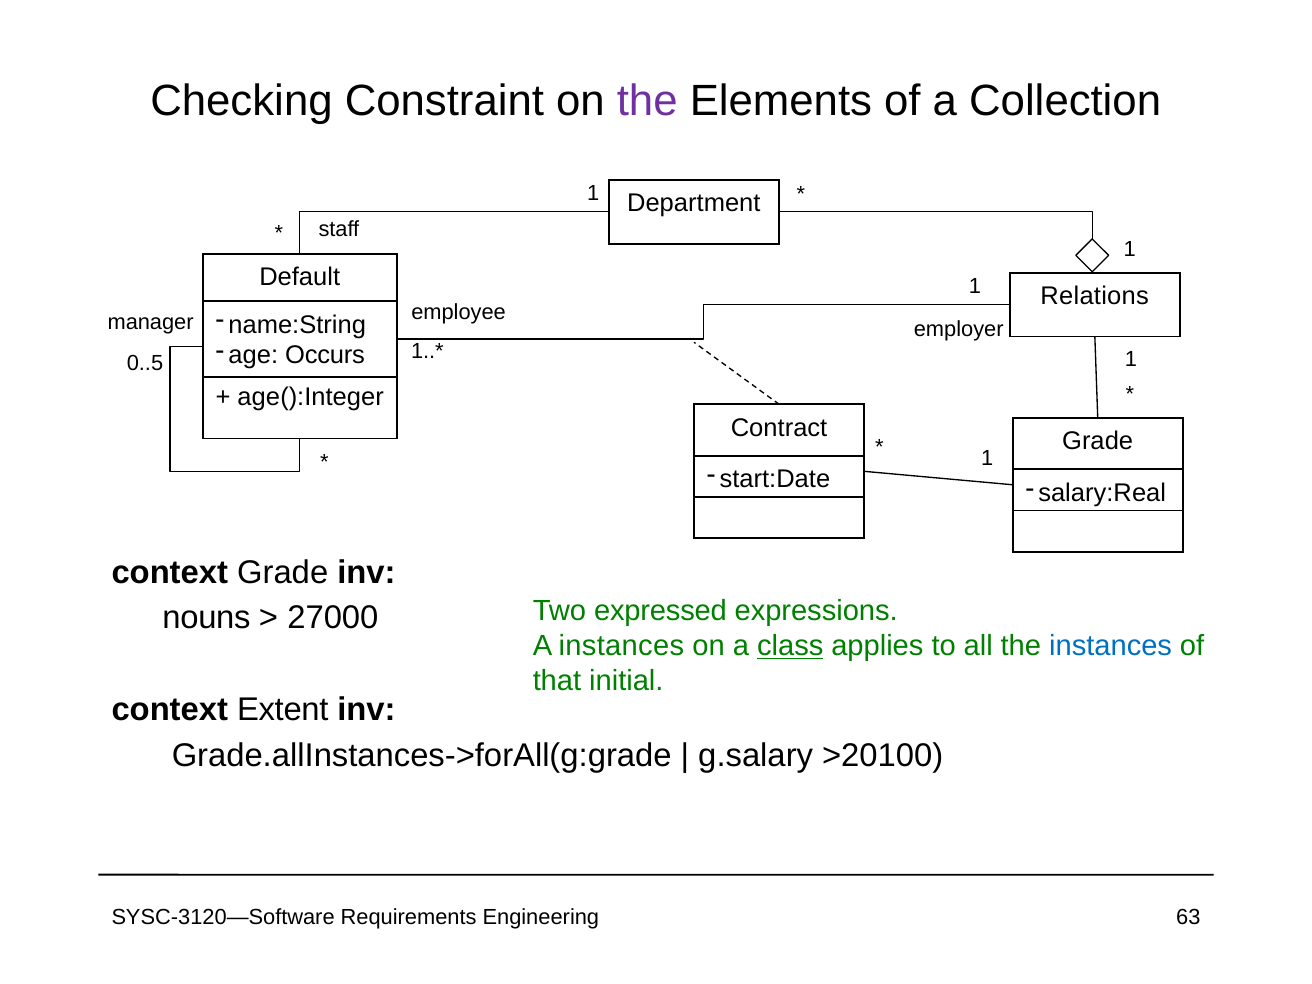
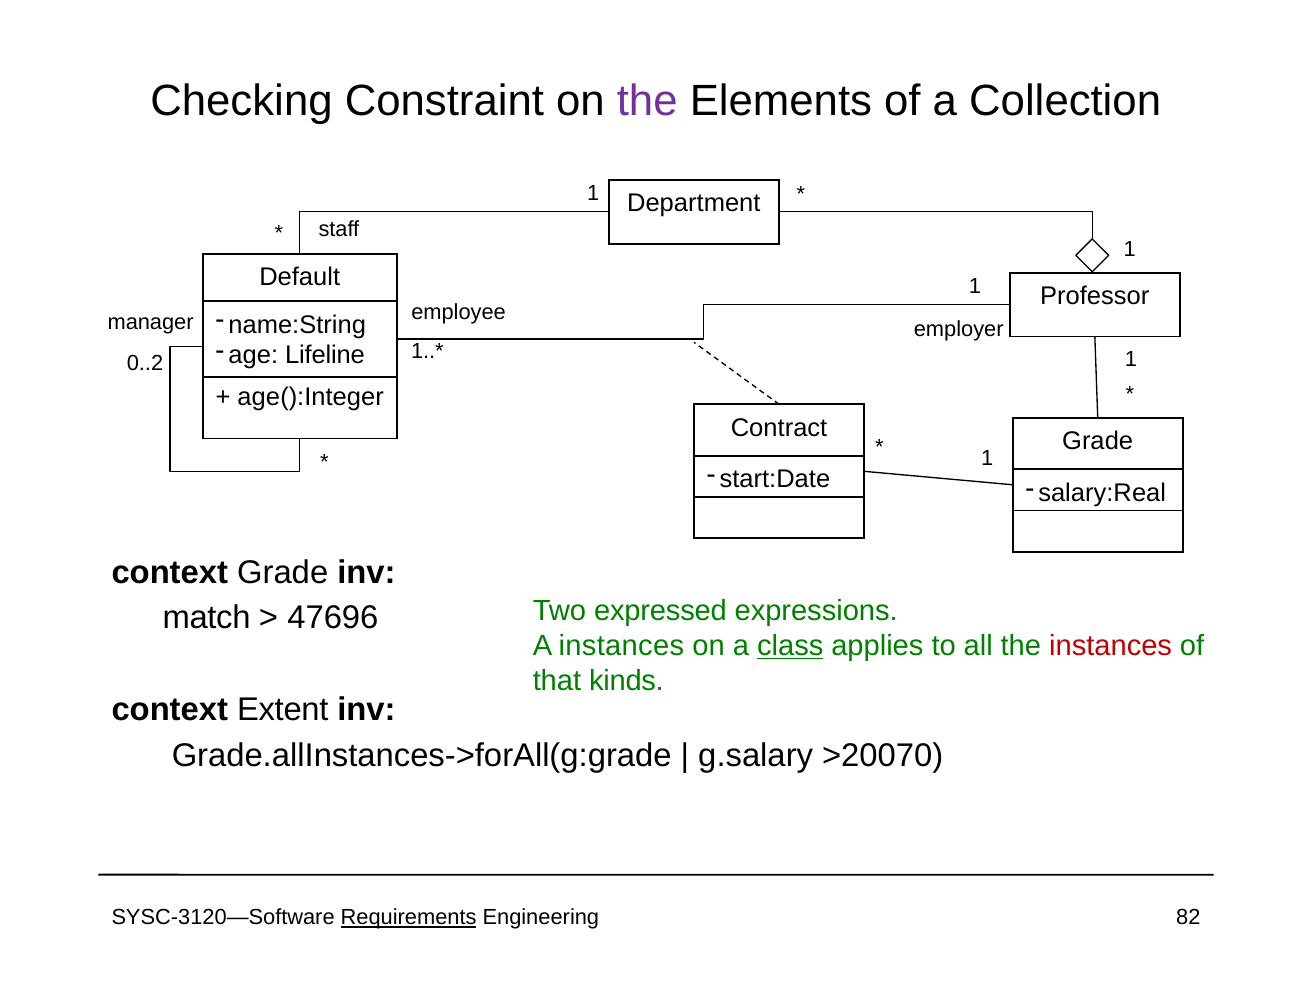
Relations: Relations -> Professor (1095, 296)
Occurs: Occurs -> Lifeline (325, 355)
0..5: 0..5 -> 0..2 (145, 363)
nouns: nouns -> match (207, 618)
27000: 27000 -> 47696 (333, 618)
instances colour: blue -> red (1111, 646)
initial: initial -> kinds (626, 681)
>20100: >20100 -> >20070 (883, 756)
Requirements underline: none -> present (409, 918)
63: 63 -> 82 (1188, 918)
